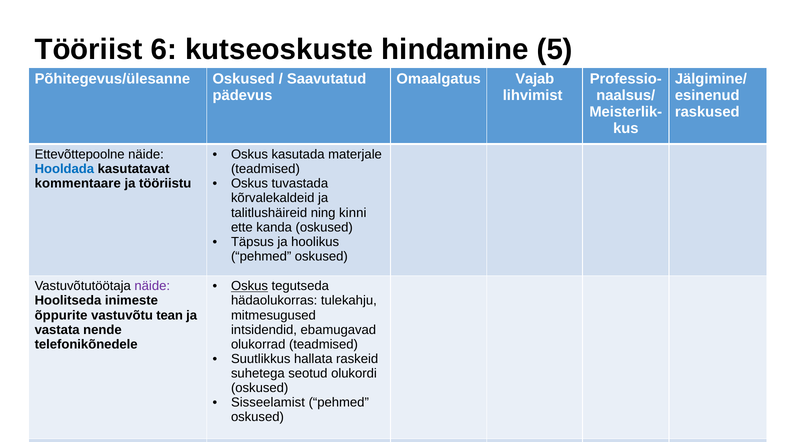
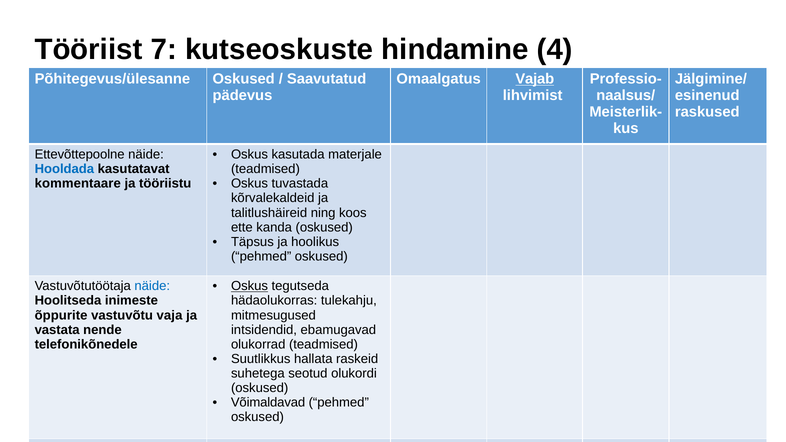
6: 6 -> 7 (164, 50)
5: 5 -> 4 (555, 50)
Vajab underline: none -> present (535, 79)
kinni: kinni -> koos (353, 213)
näide colour: purple -> blue (152, 286)
tean: tean -> vaja (169, 315)
Sisseelamist: Sisseelamist -> Võimaldavad (268, 403)
